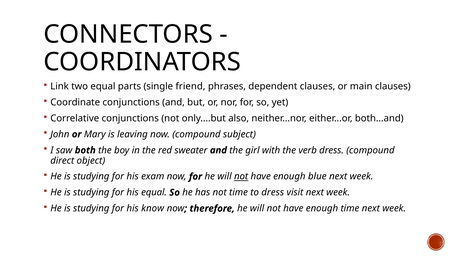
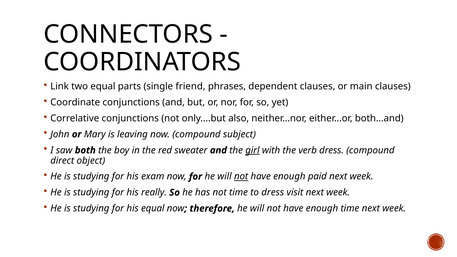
girl underline: none -> present (252, 150)
blue: blue -> paid (317, 177)
his equal: equal -> really (154, 193)
his know: know -> equal (153, 209)
